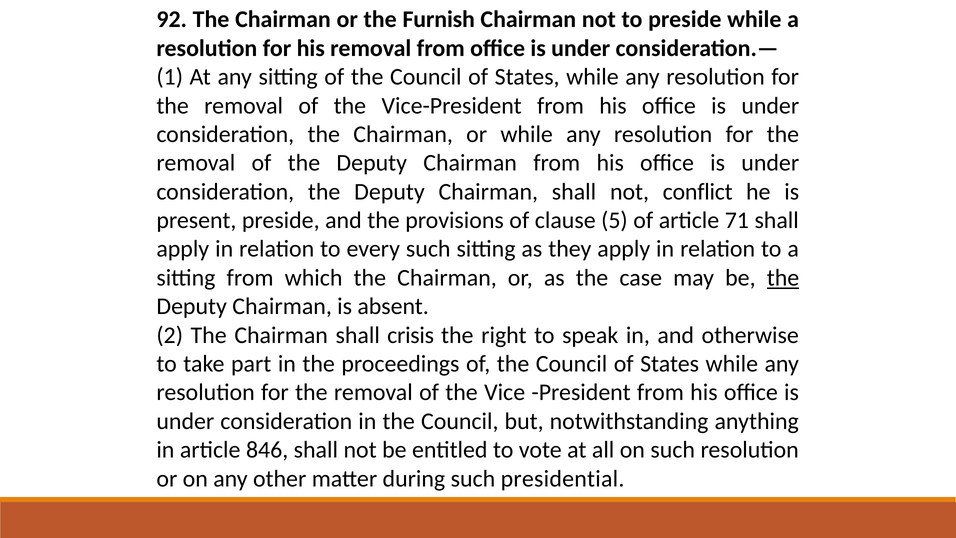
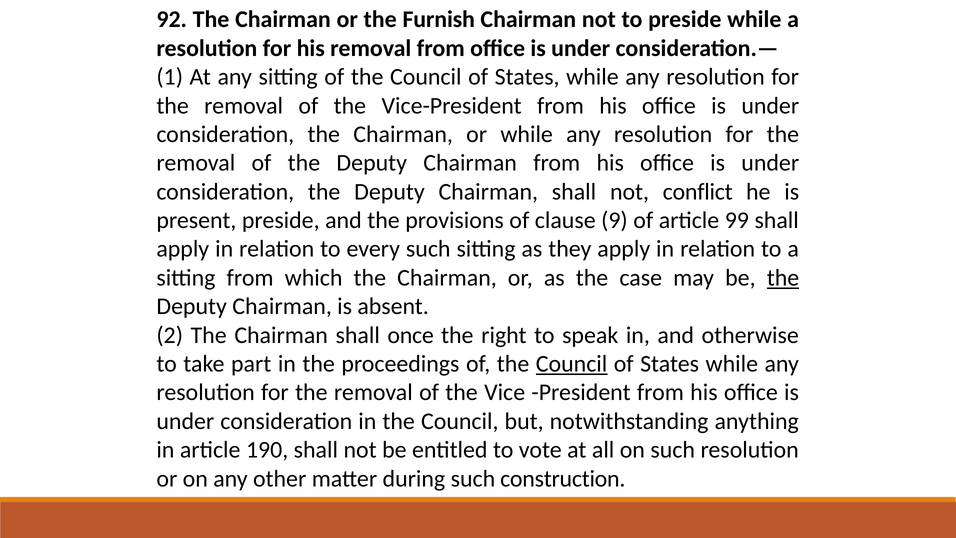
5: 5 -> 9 (614, 220)
71: 71 -> 99 (737, 220)
crisis: crisis -> once (411, 335)
Council underline: none -> present (572, 364)
846: 846 -> 190 (267, 450)
presidential: presidential -> construction (563, 478)
